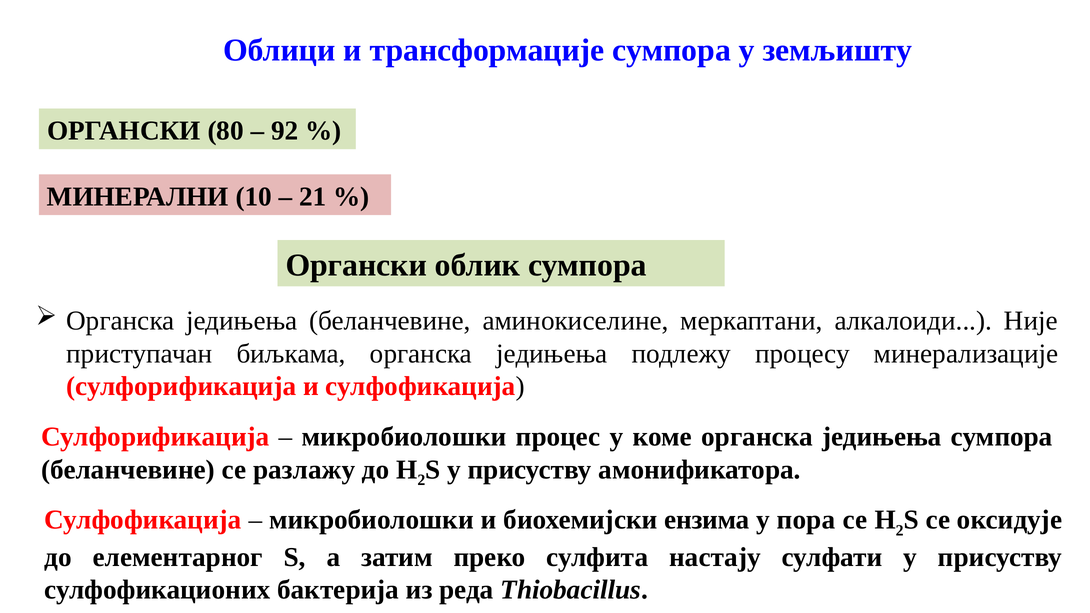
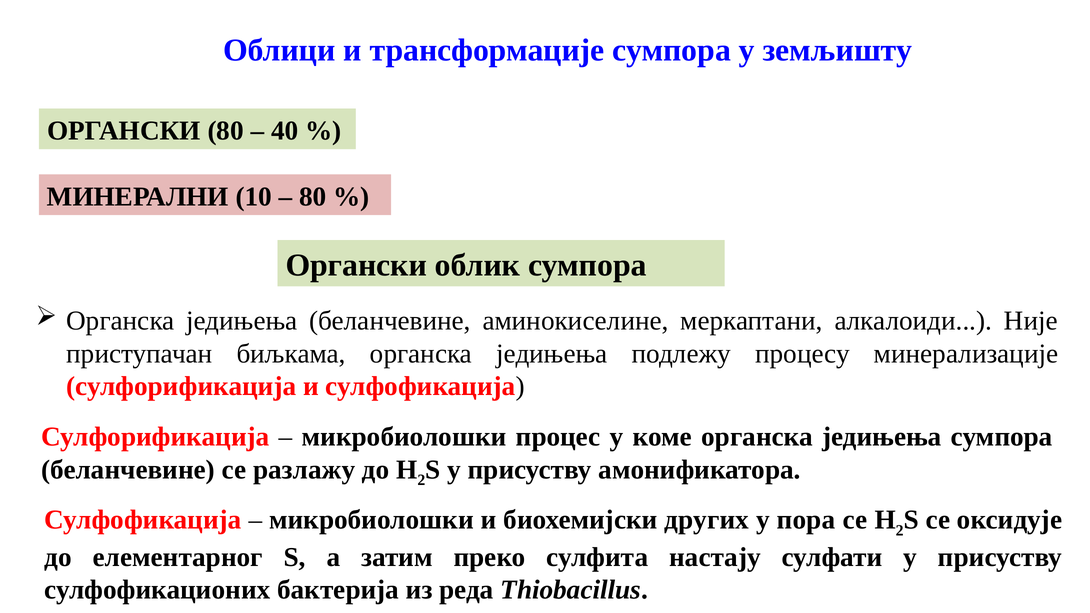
92: 92 -> 40 (285, 131)
21: 21 -> 80 (313, 197)
ензима: ензима -> других (707, 520)
